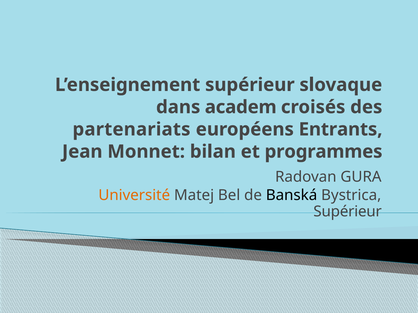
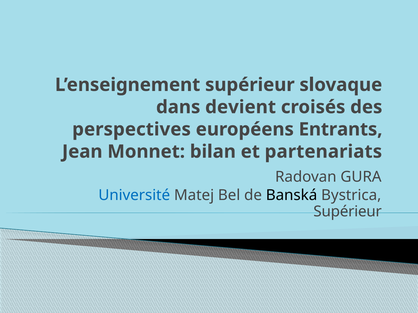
academ: academ -> devient (241, 107)
partenariats: partenariats -> perspectives (132, 130)
programmes: programmes -> partenariats (323, 152)
Université colour: orange -> blue (134, 196)
